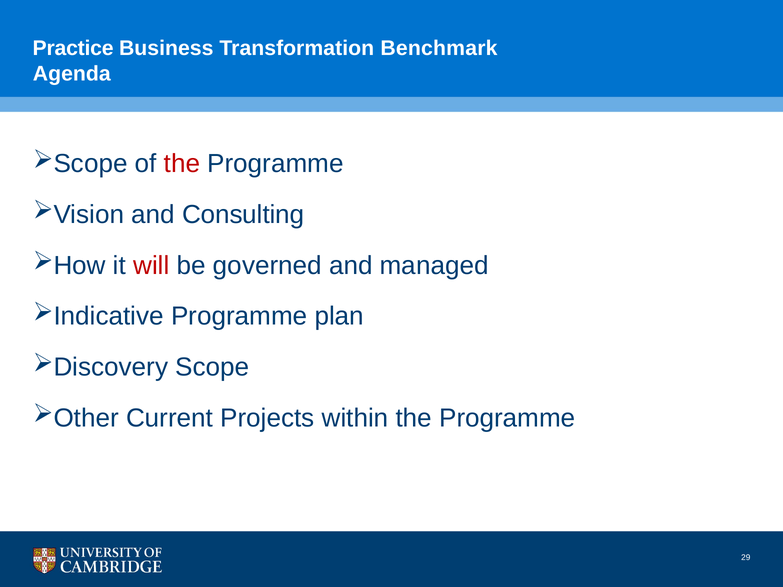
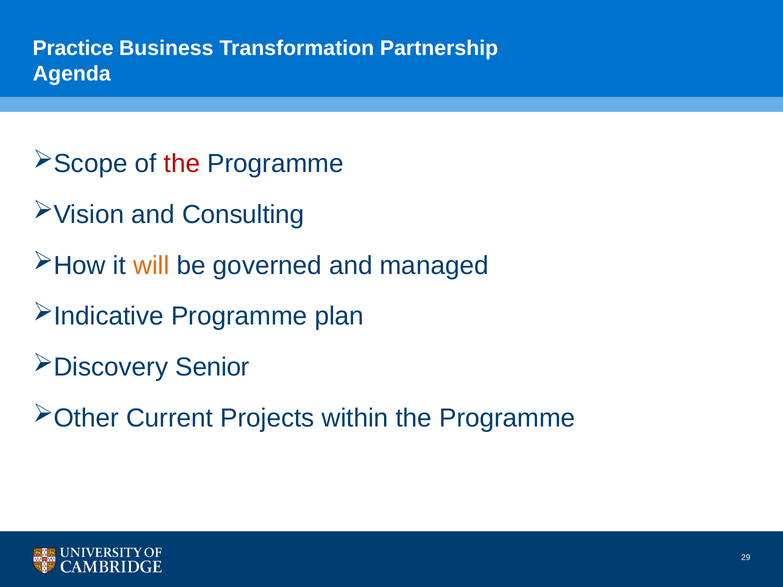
Benchmark: Benchmark -> Partnership (439, 48)
will colour: red -> orange (151, 266)
Scope: Scope -> Senior (212, 367)
